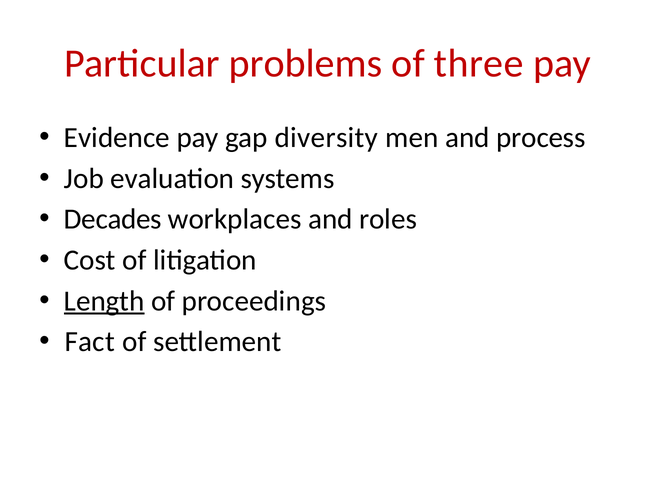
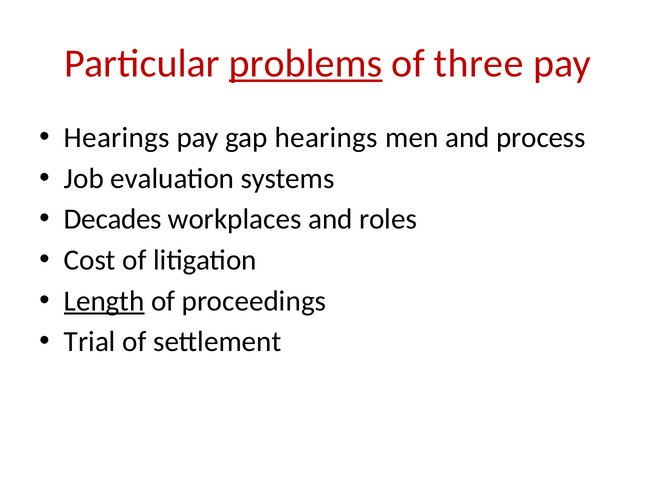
problems underline: none -> present (306, 64)
Evidence: Evidence -> Hearings (117, 138)
gap diversity: diversity -> hearings (326, 138)
Fact: Fact -> Trial (90, 342)
